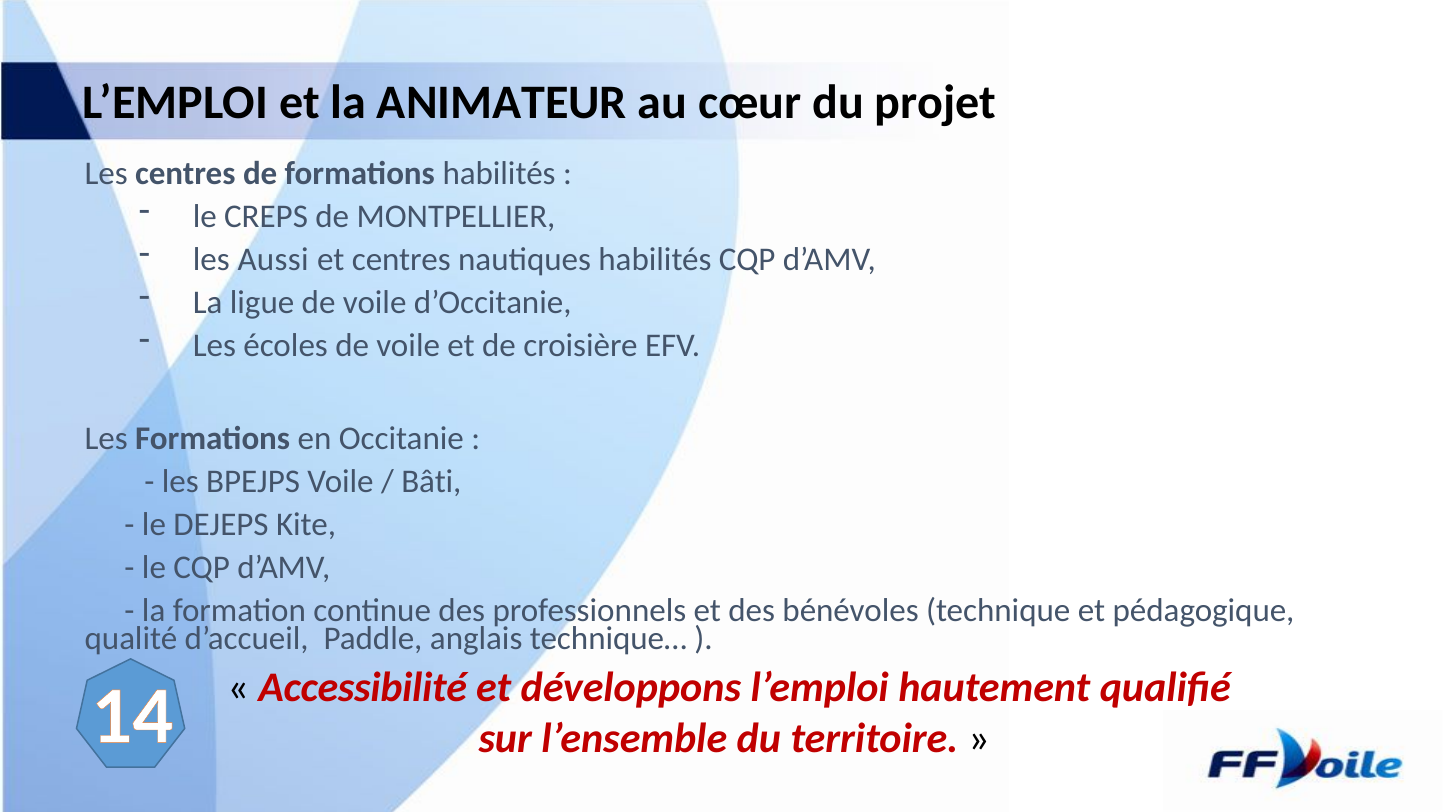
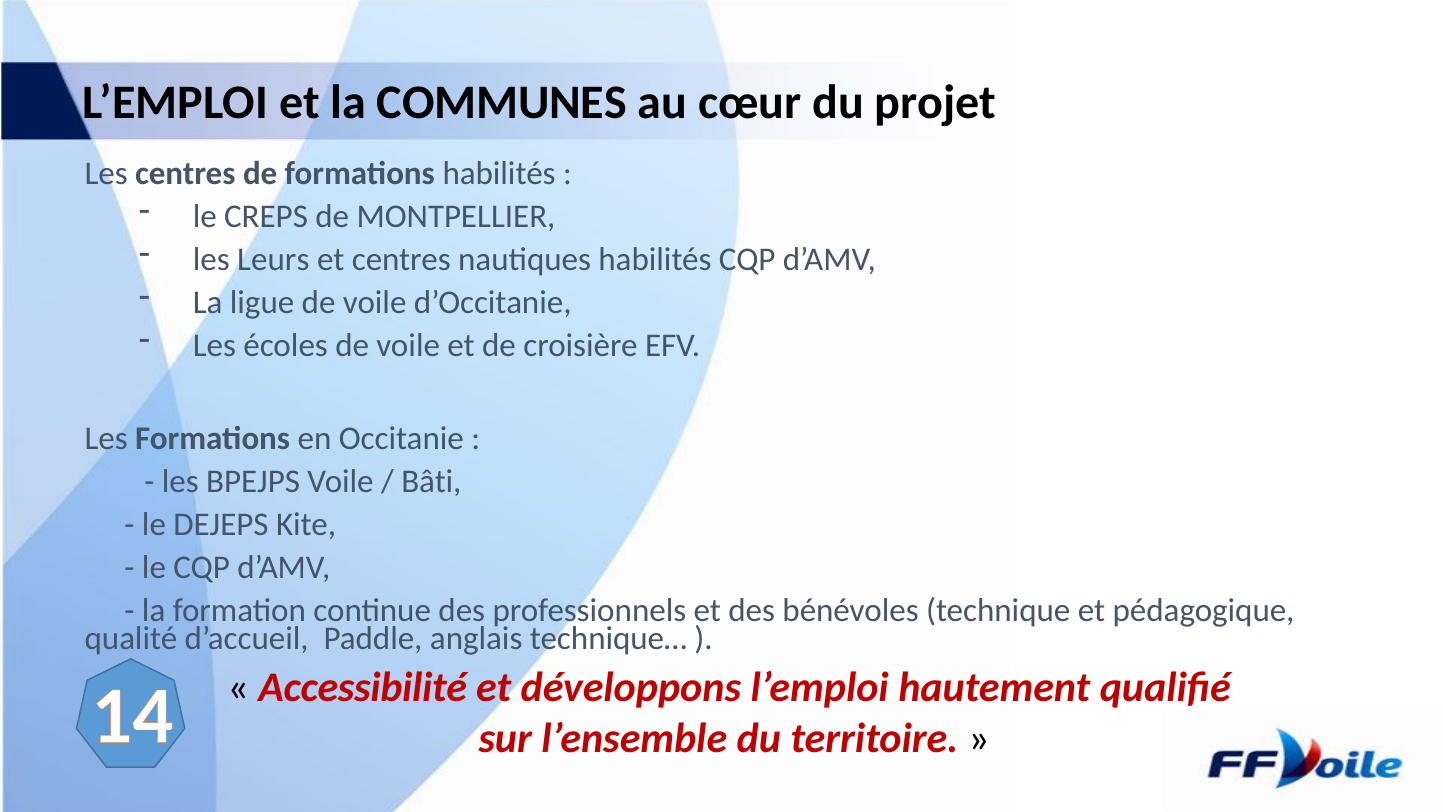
ANIMATEUR: ANIMATEUR -> COMMUNES (502, 103)
Aussi: Aussi -> Leurs (273, 259)
